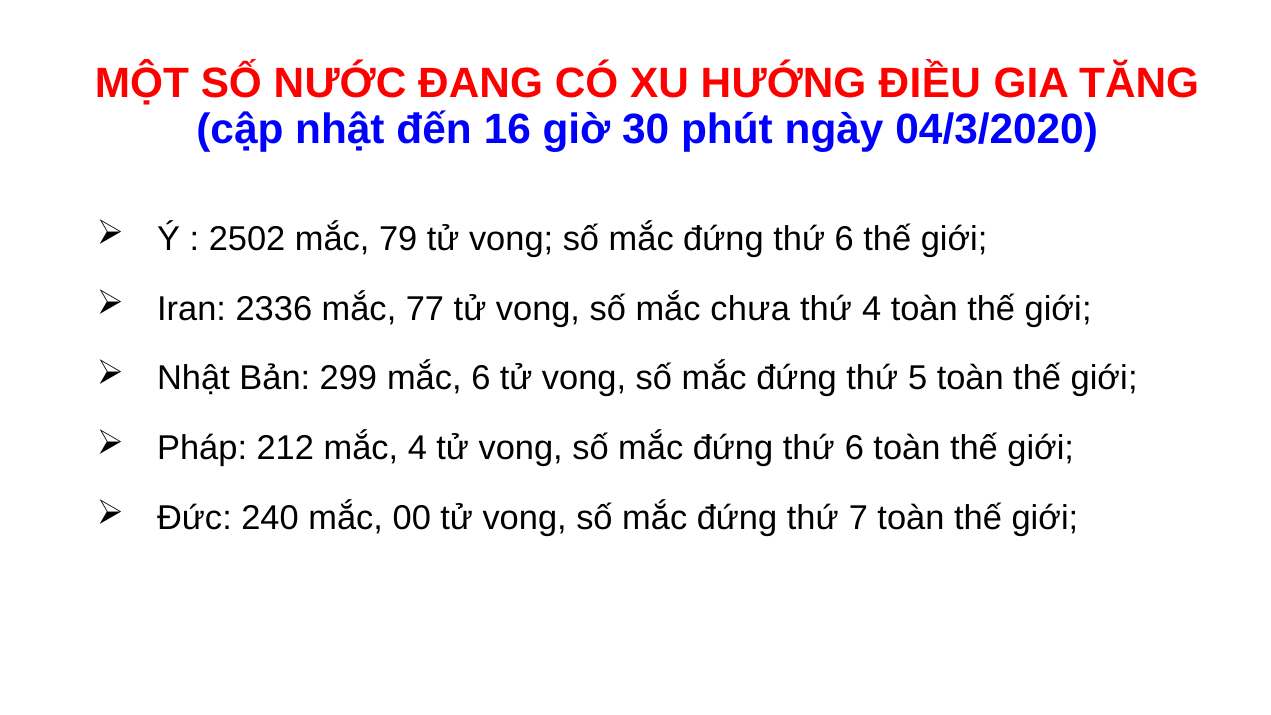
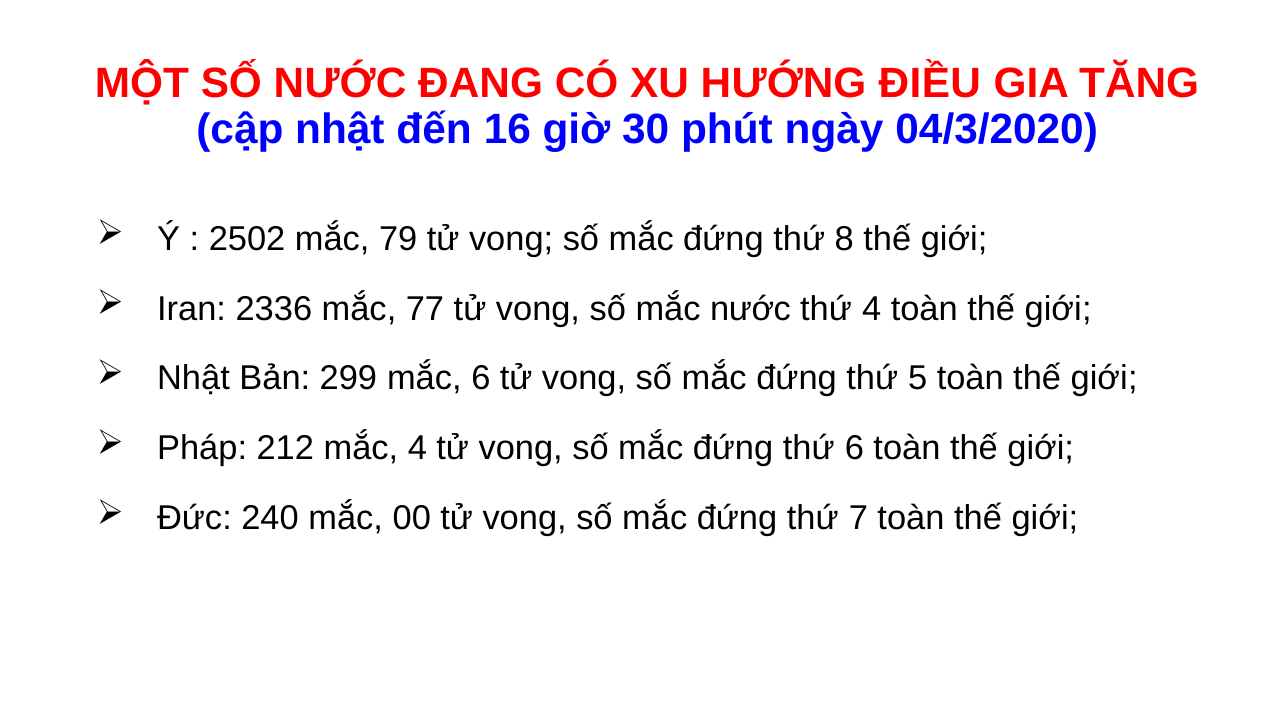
6: 6 -> 8 (844, 239)
mắc chưa: chưa -> nước (751, 309)
